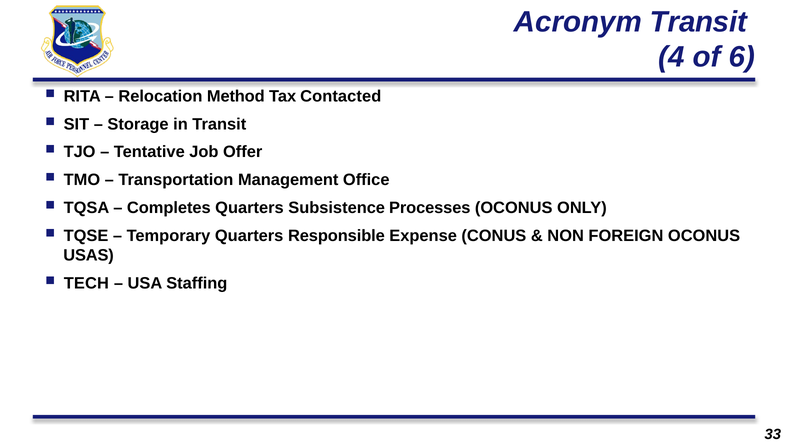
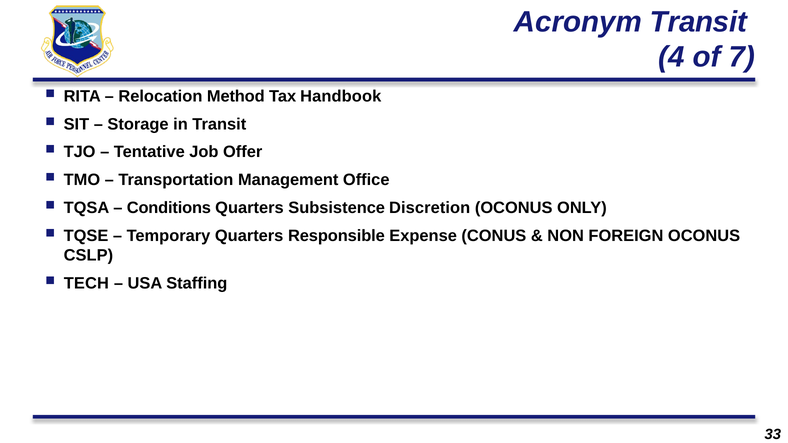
6: 6 -> 7 (742, 57)
Contacted: Contacted -> Handbook (341, 96)
Completes: Completes -> Conditions (169, 208)
Processes: Processes -> Discretion (430, 208)
USAS: USAS -> CSLP (88, 256)
